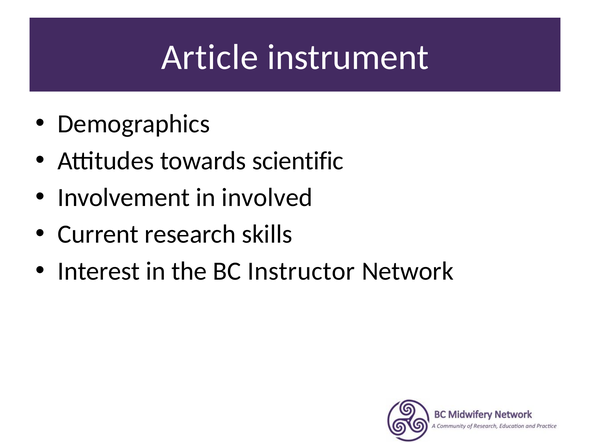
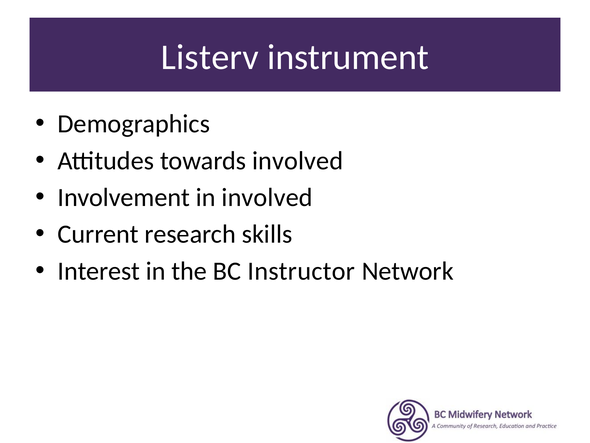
Article: Article -> Listerv (210, 57)
towards scientific: scientific -> involved (298, 161)
